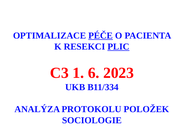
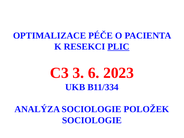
PÉČE underline: present -> none (101, 36)
1: 1 -> 3 (78, 73)
ANALÝZA PROTOKOLU: PROTOKOLU -> SOCIOLOGIE (92, 109)
